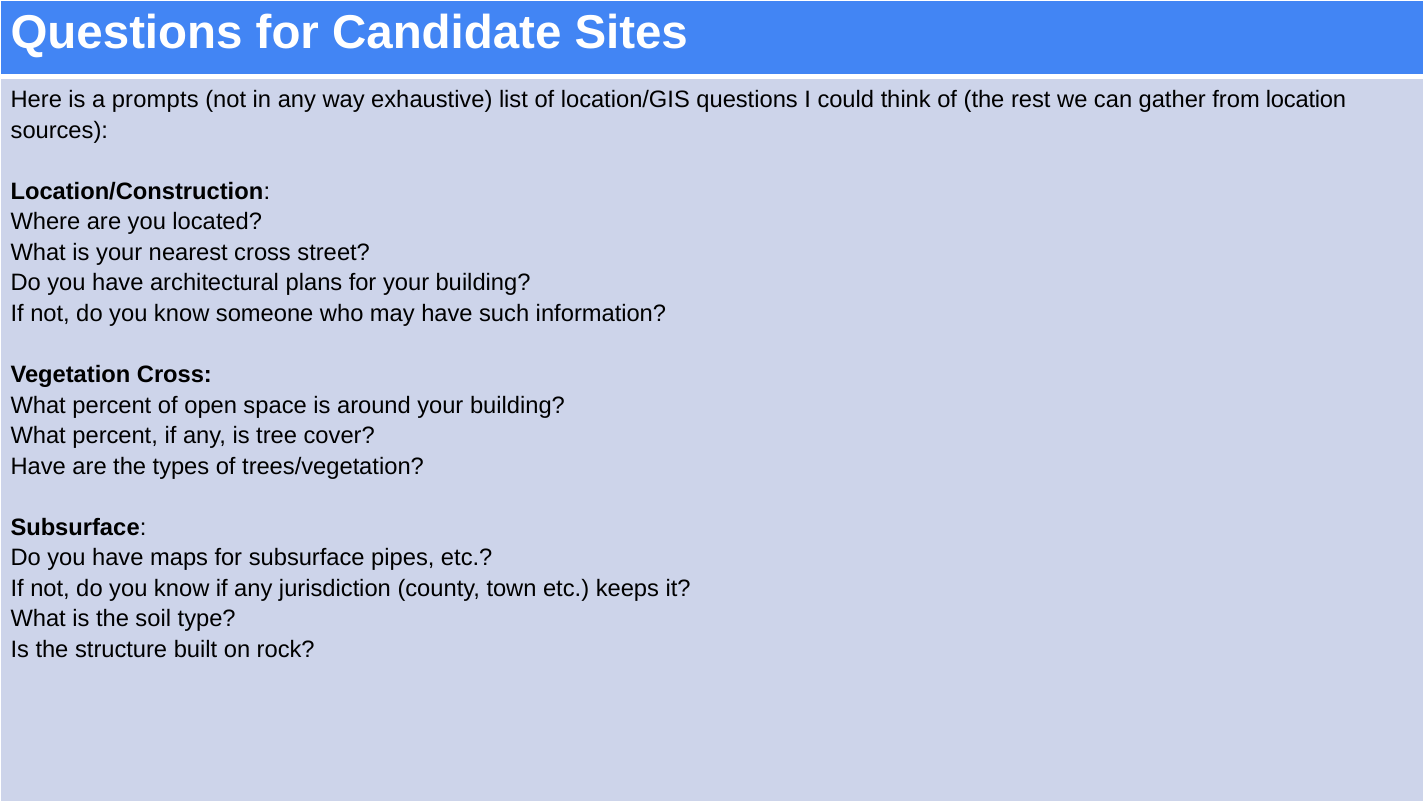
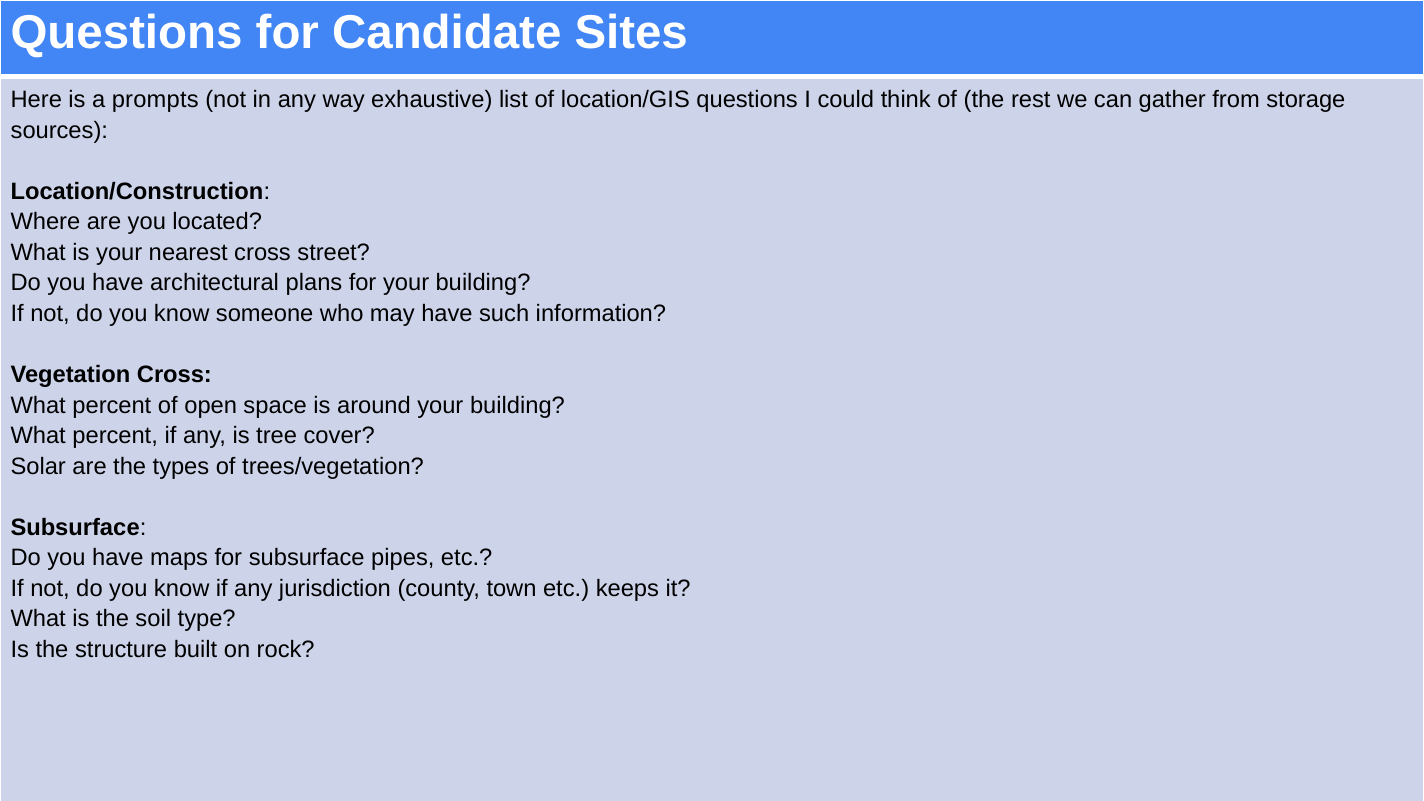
location: location -> storage (1306, 100)
Have: Have -> Solar (38, 466)
